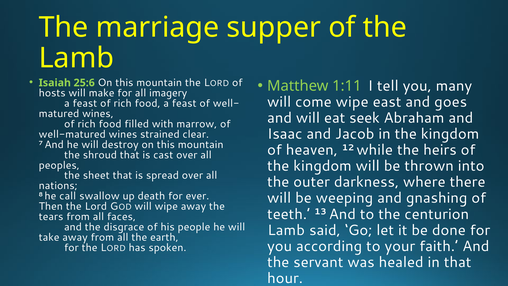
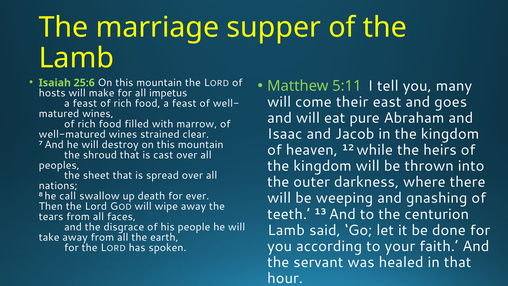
1:11: 1:11 -> 5:11 (347, 86)
imagery: imagery -> impetus (168, 93)
come wipe: wipe -> their (352, 102)
seek: seek -> pure (365, 118)
